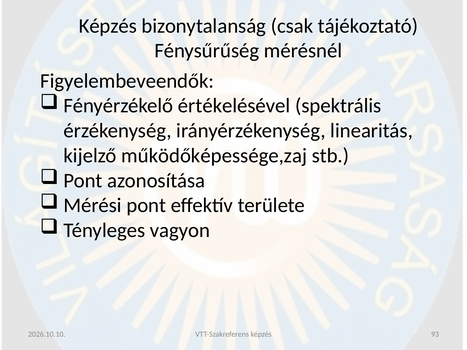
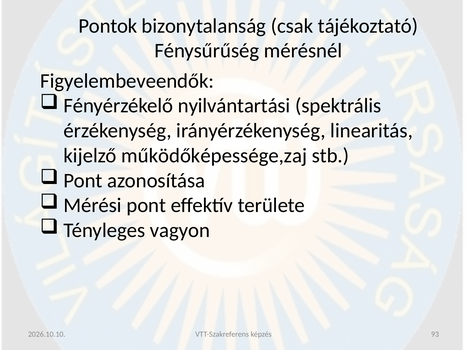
Képzés: Képzés -> Pontok (108, 26)
értékelésével: értékelésével -> nyilvántartási (234, 106)
